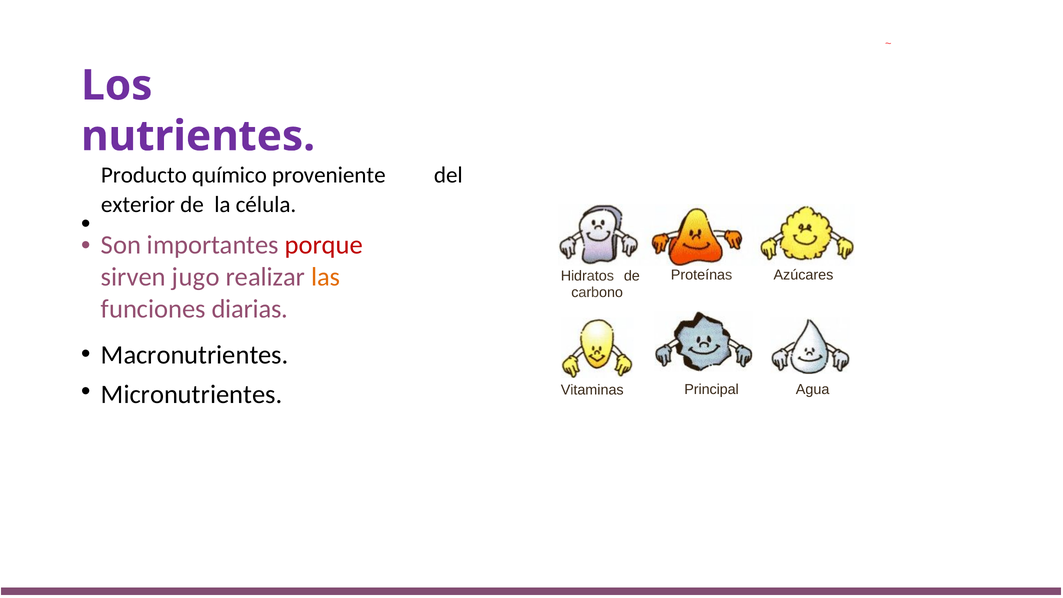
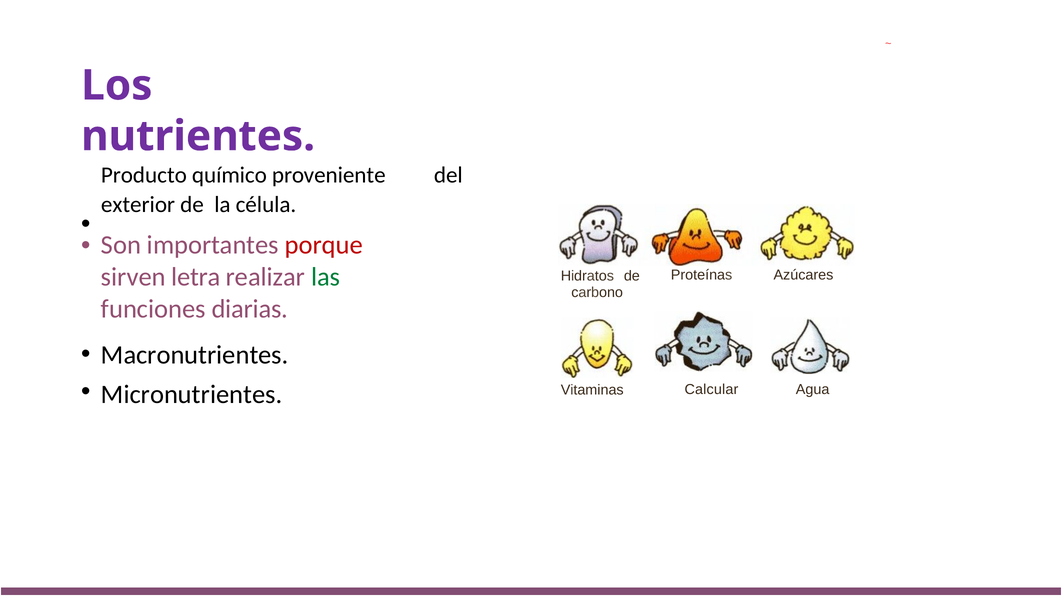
jugo: jugo -> letra (196, 277)
las colour: orange -> green (326, 277)
Principal: Principal -> Calcular (711, 389)
